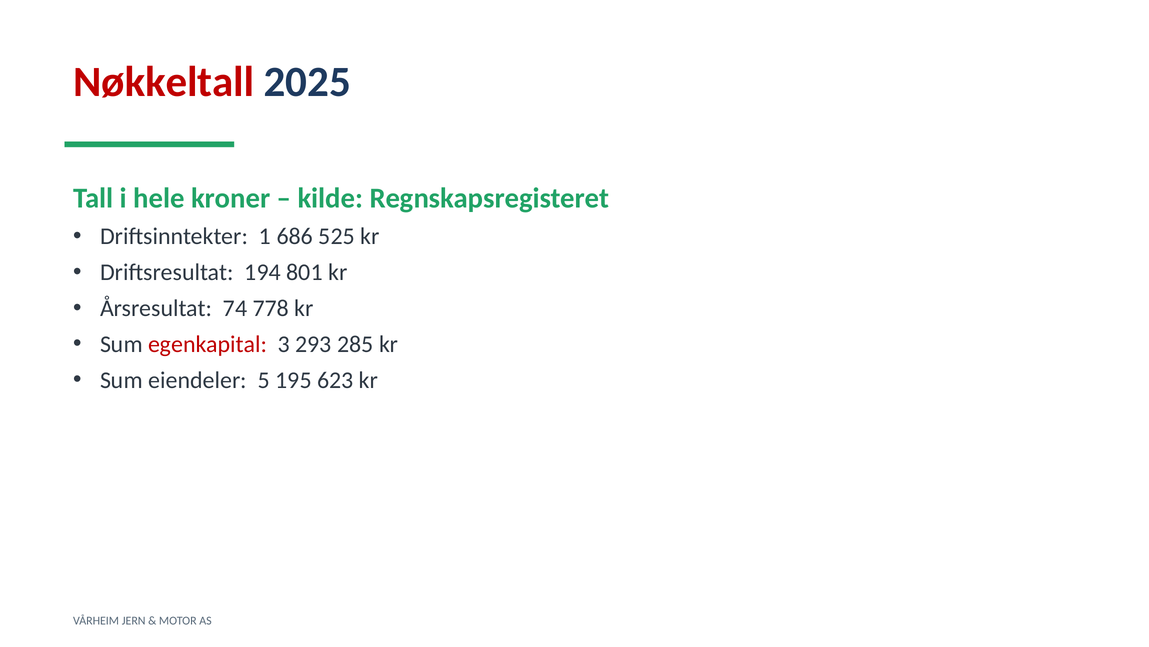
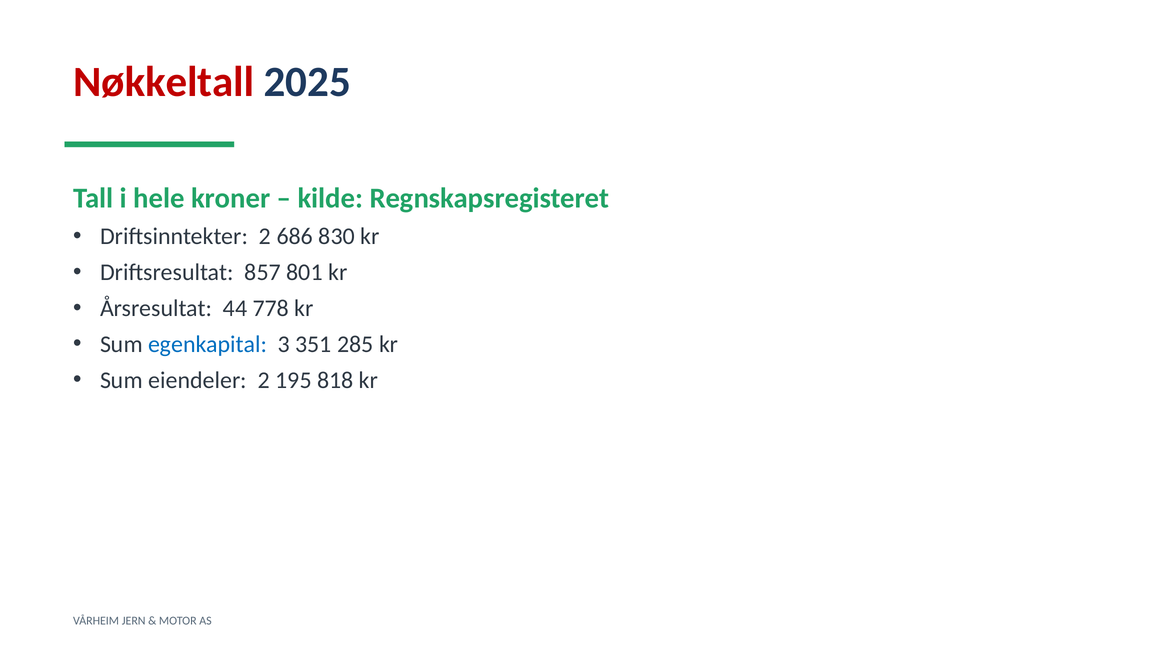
Driftsinntekter 1: 1 -> 2 (265, 236)
525: 525 -> 830 (337, 236)
194: 194 -> 857 (263, 272)
74: 74 -> 44 (235, 308)
egenkapital colour: red -> blue (208, 344)
293: 293 -> 351 (313, 344)
eiendeler 5: 5 -> 2 (264, 380)
623: 623 -> 818 (335, 380)
